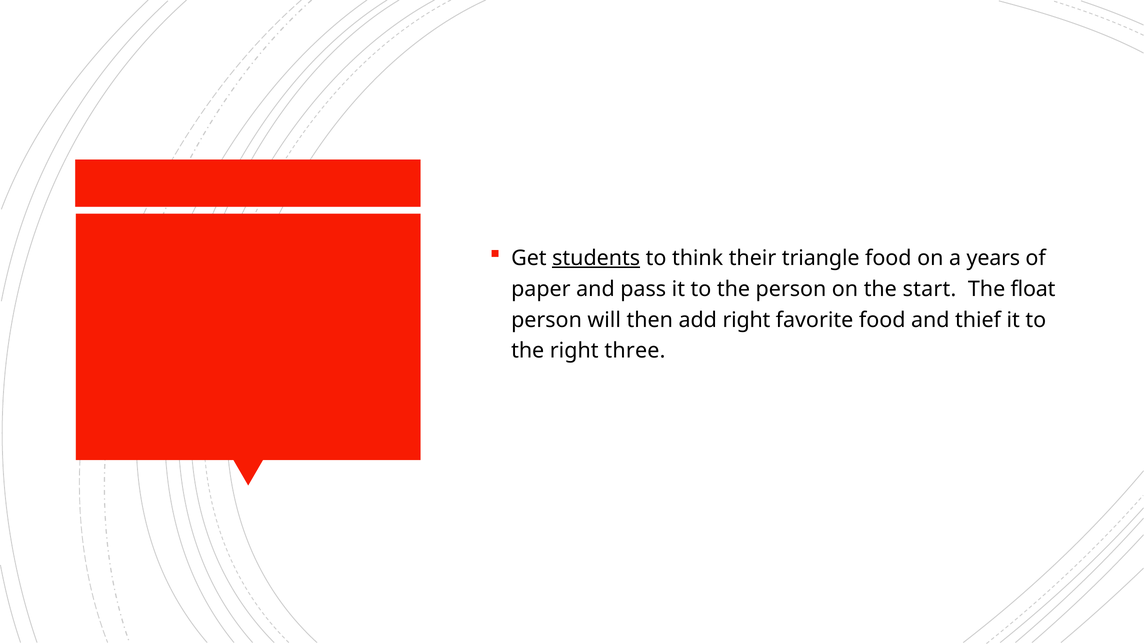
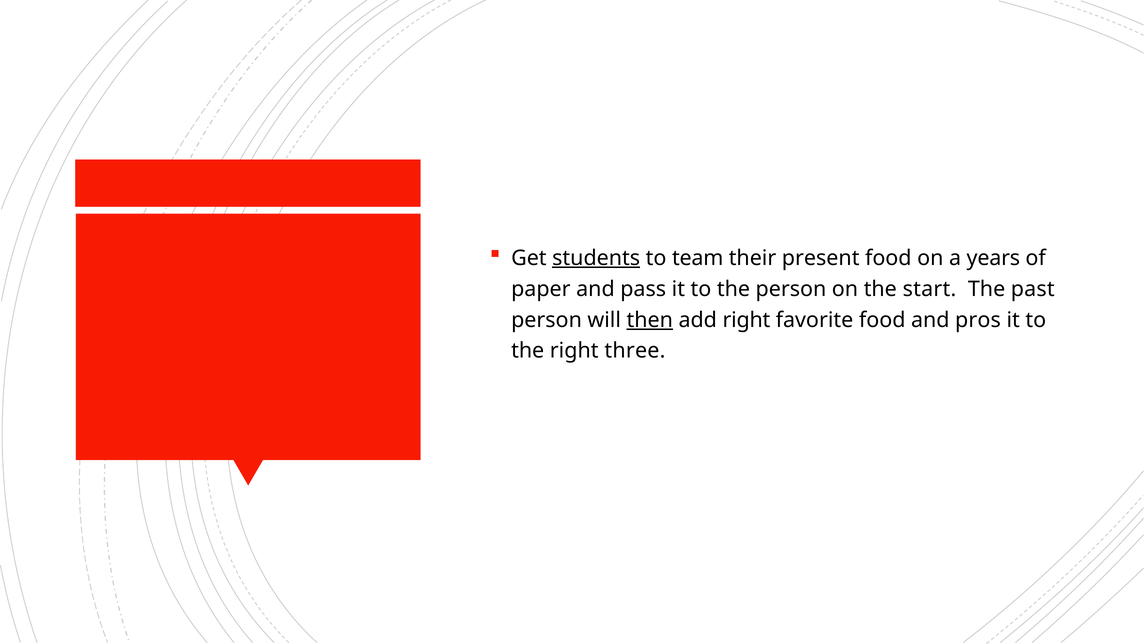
think: think -> team (698, 258)
triangle: triangle -> present (821, 258)
float: float -> past (1033, 289)
then underline: none -> present (650, 320)
thief: thief -> pros (978, 320)
